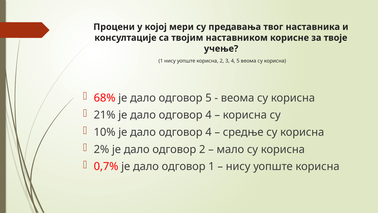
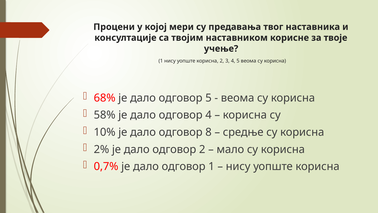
21%: 21% -> 58% (105, 115)
4: 4 -> 8 (209, 132)
